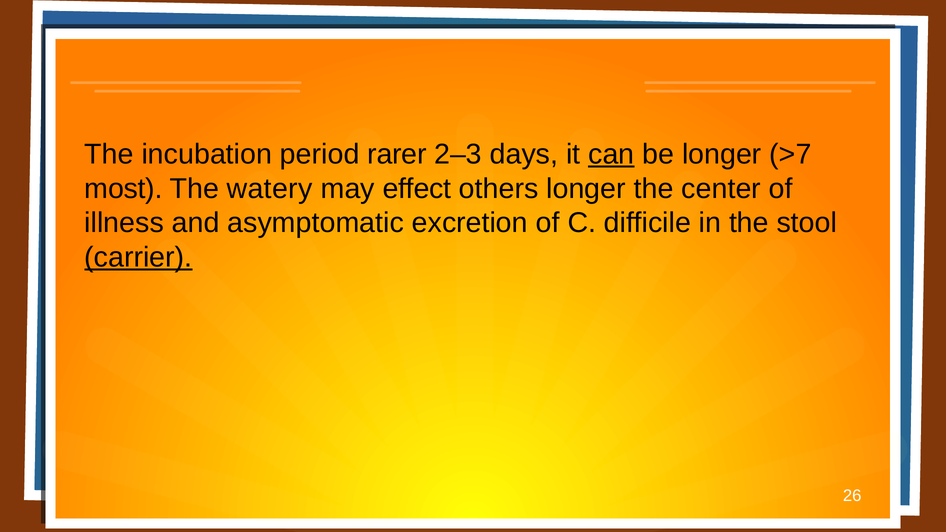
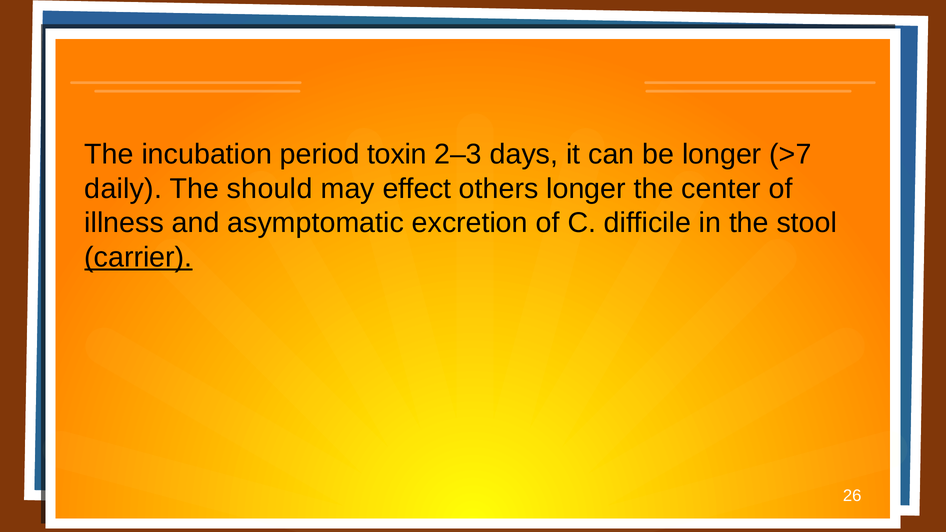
rarer: rarer -> toxin (397, 154)
can underline: present -> none (611, 154)
most: most -> daily (123, 189)
watery: watery -> should (270, 189)
